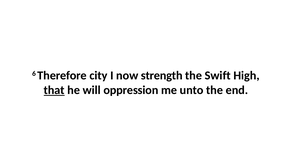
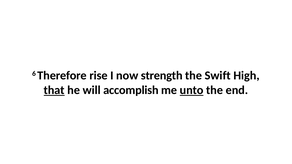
city: city -> rise (98, 76)
oppression: oppression -> accomplish (131, 90)
unto underline: none -> present (192, 90)
